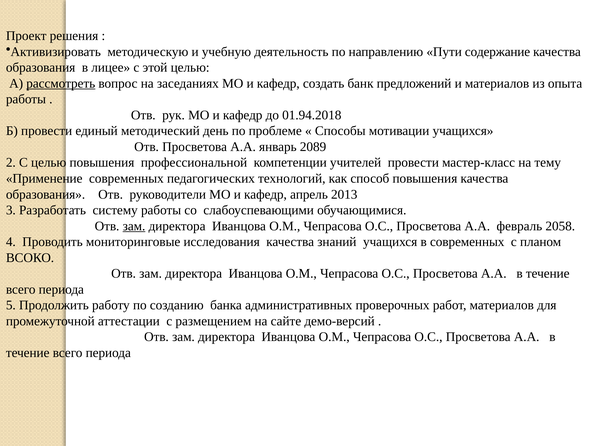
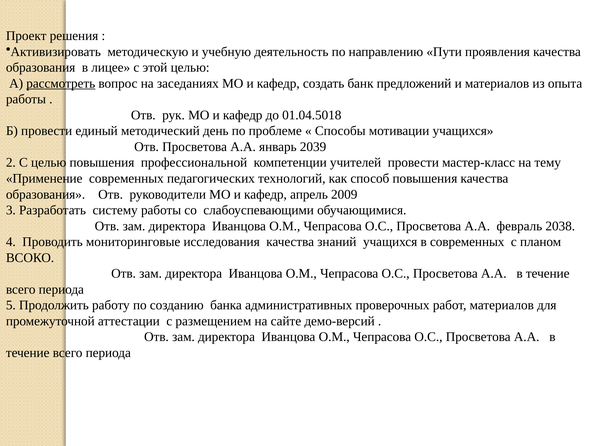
содержание: содержание -> проявления (497, 52)
01.94.2018: 01.94.2018 -> 01.04.5018 (312, 115)
2089: 2089 -> 2039 (313, 147)
2013: 2013 -> 2009 (344, 194)
зам underline: present -> none (134, 226)
2058: 2058 -> 2038 (560, 226)
